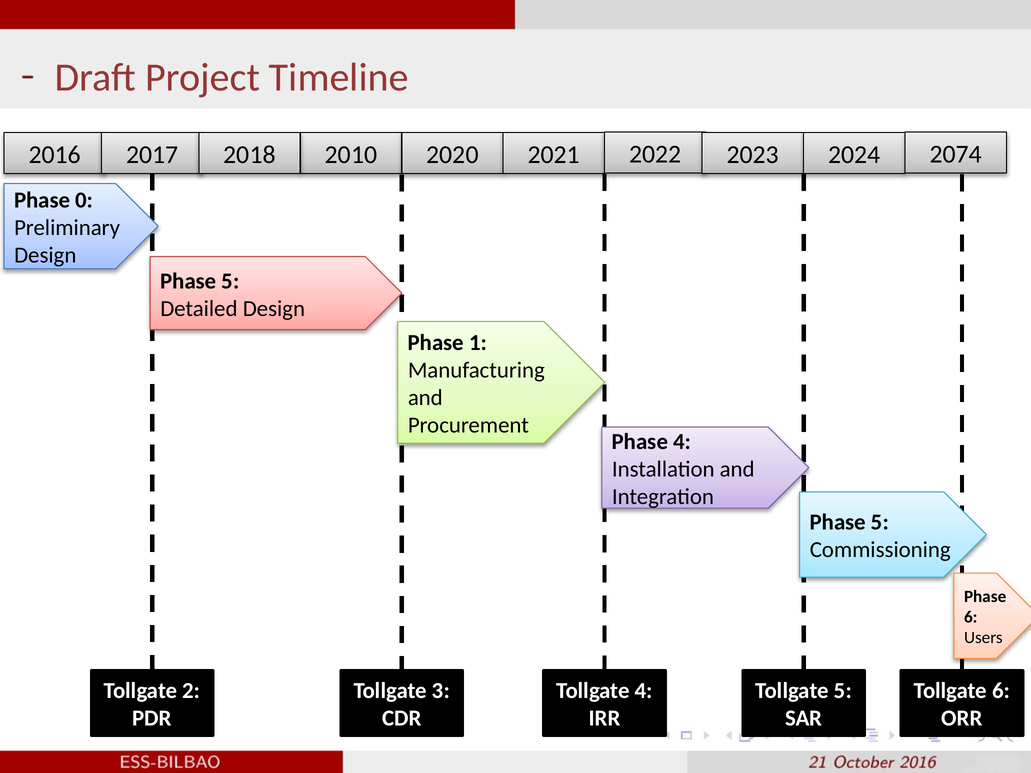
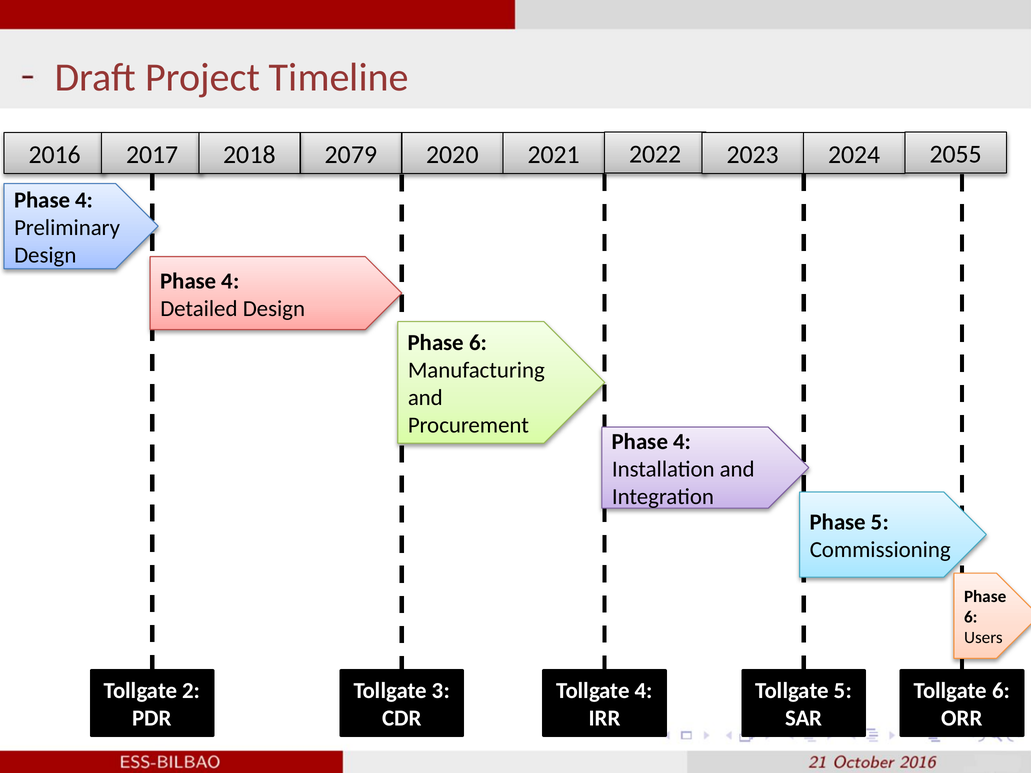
2010: 2010 -> 2079 (351, 155)
2074: 2074 -> 2055 (956, 155)
0: 0 -> 4 (84, 200)
5: 5 -> 4 (230, 281)
1: 1 -> 6 (478, 343)
